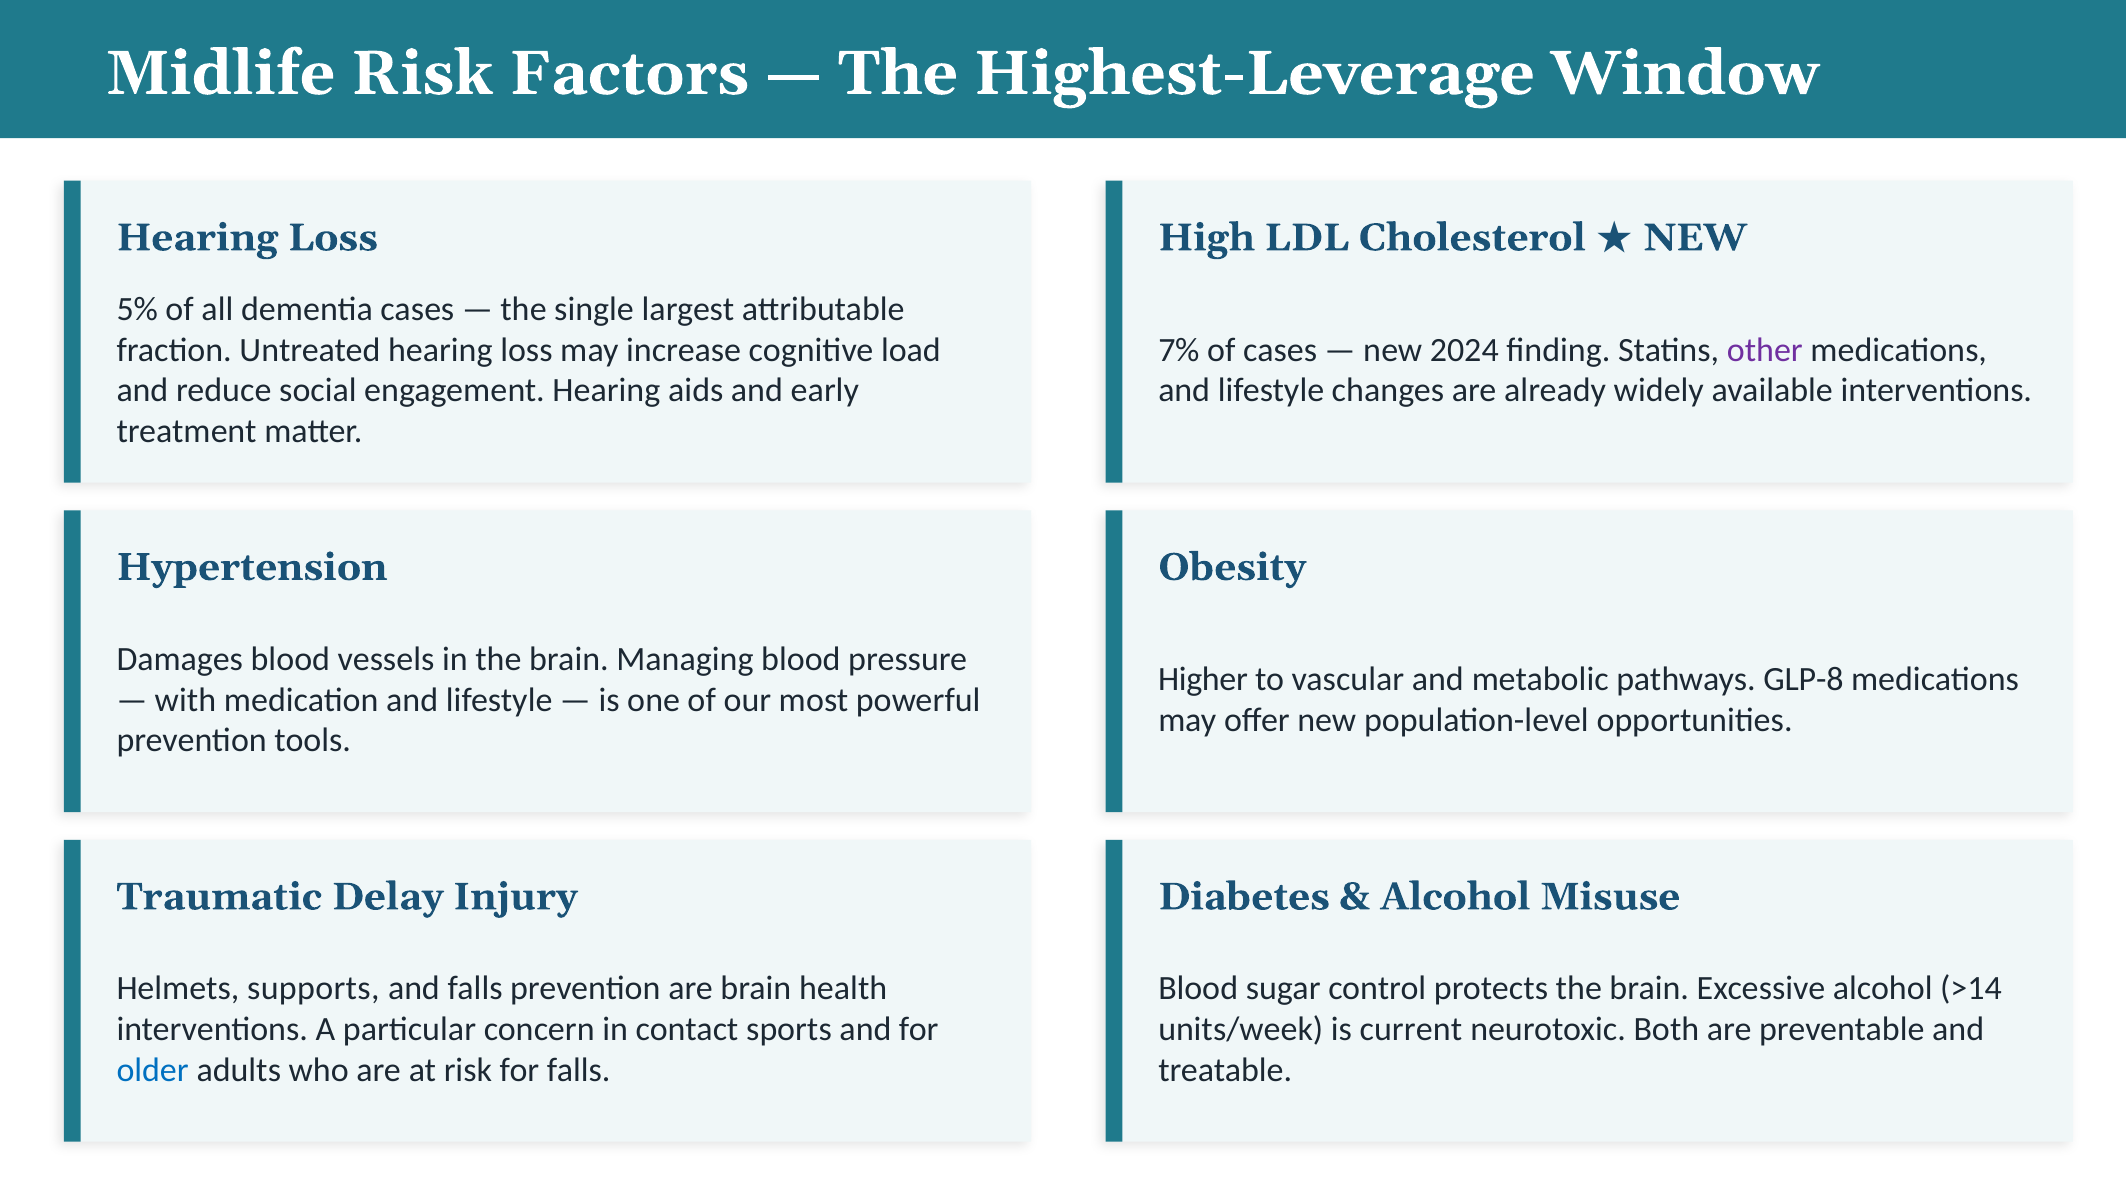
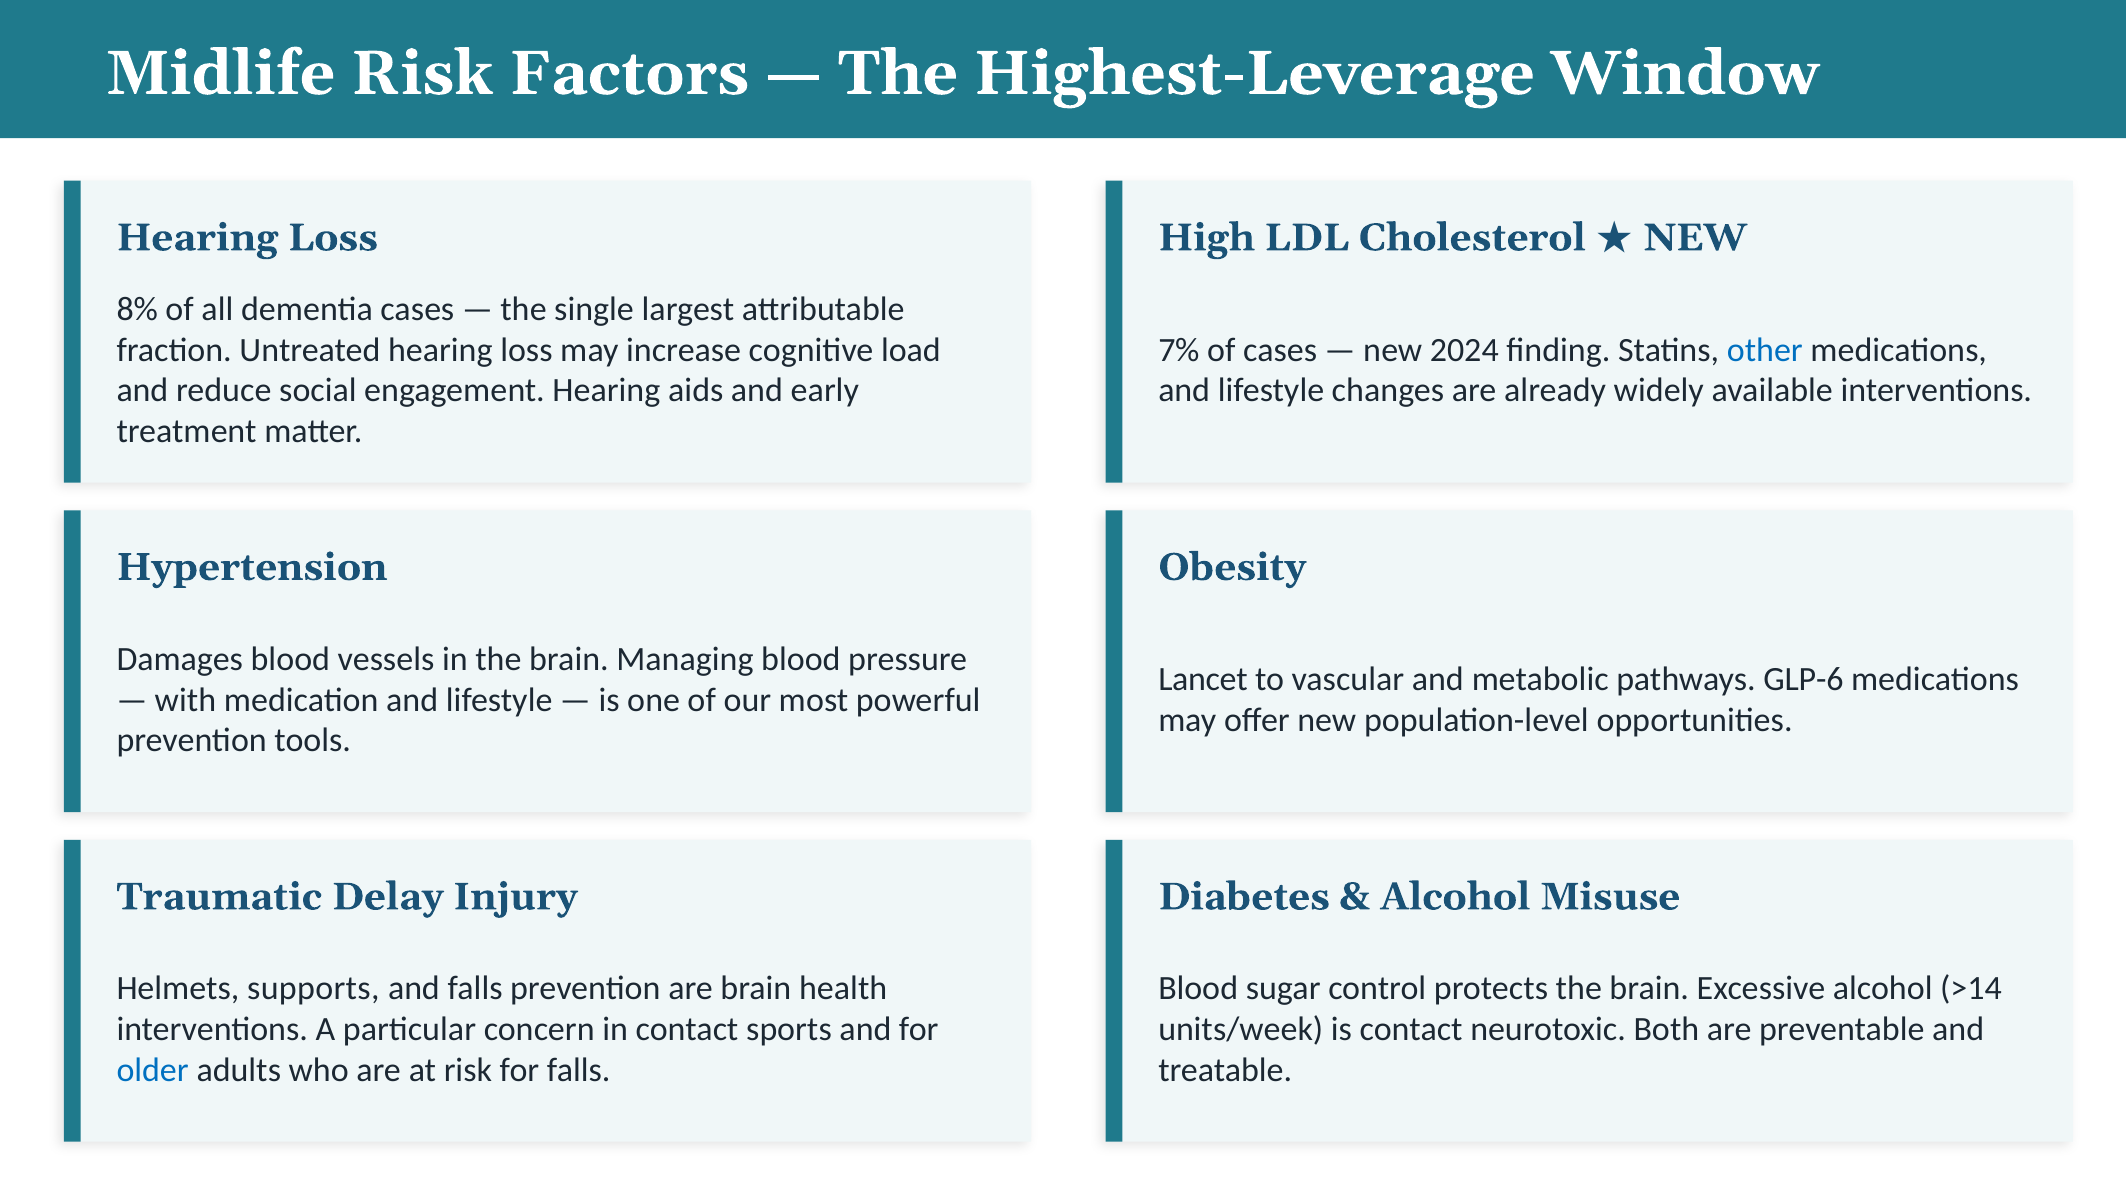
5%: 5% -> 8% (137, 309)
other colour: purple -> blue (1765, 350)
Higher: Higher -> Lancet (1203, 679)
GLP-8: GLP-8 -> GLP-6 (1803, 679)
is current: current -> contact (1411, 1029)
